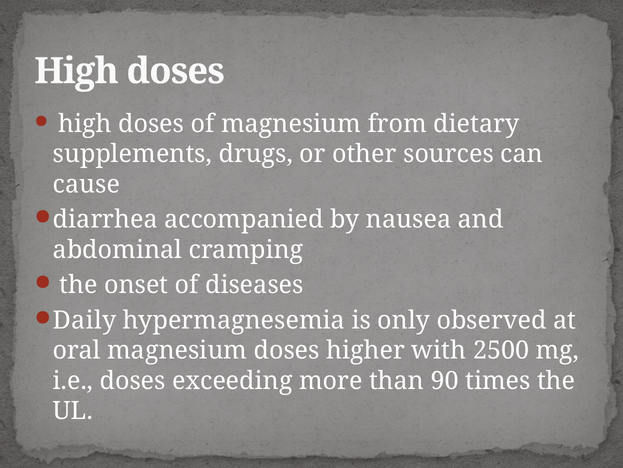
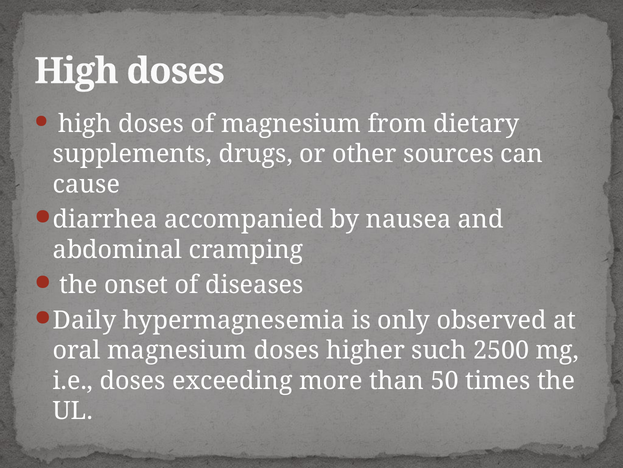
with: with -> such (439, 350)
90: 90 -> 50 (445, 380)
